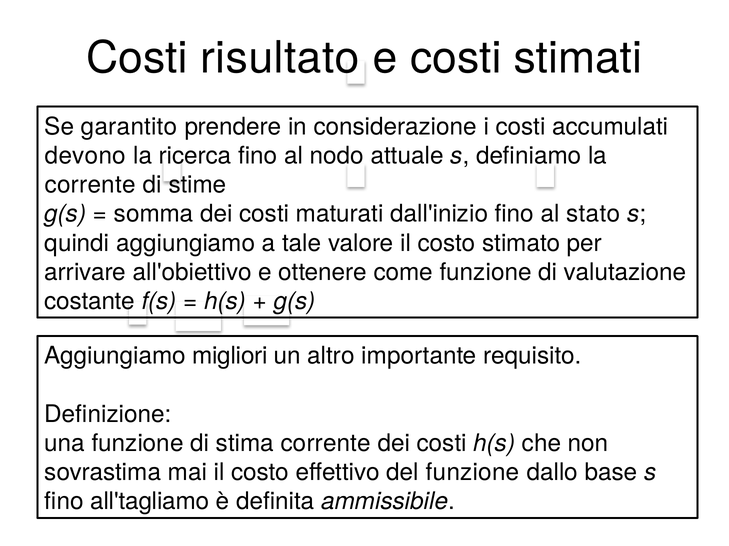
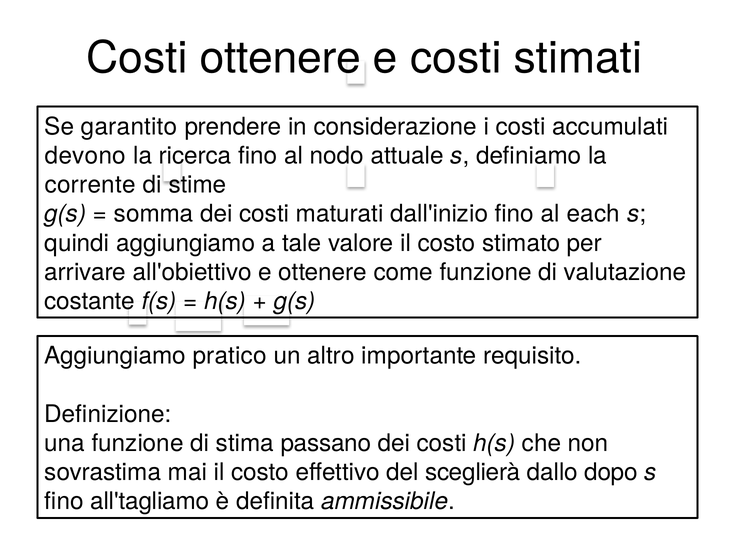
Costi risultato: risultato -> ottenere (280, 58)
stato: stato -> each (593, 214)
migliori: migliori -> pratico (230, 356)
stima corrente: corrente -> passano (326, 444)
del funzione: funzione -> sceglierà (473, 473)
base: base -> dopo (611, 473)
